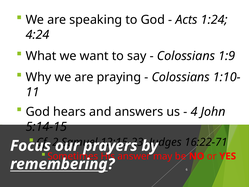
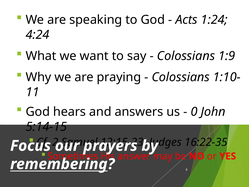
4: 4 -> 0 (194, 112)
16:22-71: 16:22-71 -> 16:22-35 (206, 142)
